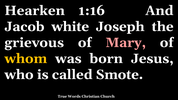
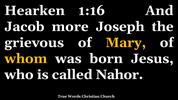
white: white -> more (70, 27)
Mary colour: pink -> yellow (126, 43)
Smote: Smote -> Nahor (119, 75)
